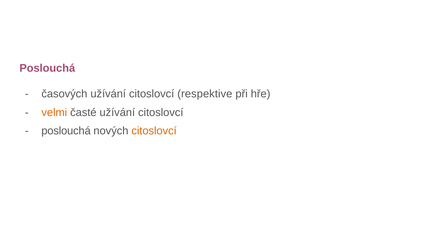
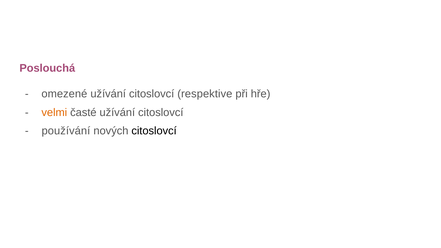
časových: časových -> omezené (64, 94)
poslouchá: poslouchá -> používání (66, 131)
citoslovcí colour: orange -> black (154, 131)
